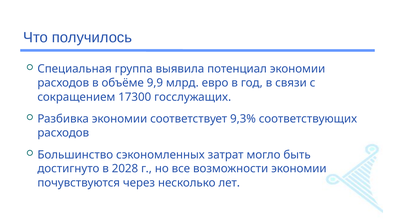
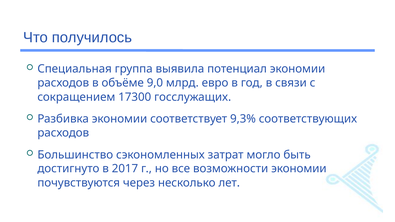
9,9: 9,9 -> 9,0 (155, 83)
2028: 2028 -> 2017 (125, 169)
